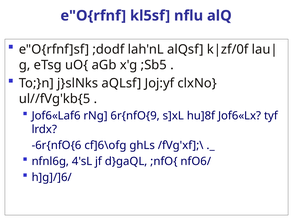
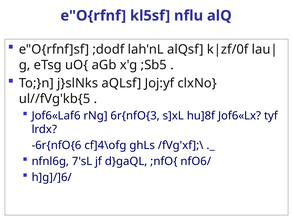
6r{nfO{9: 6r{nfO{9 -> 6r{nfO{3 (135, 116)
cf]6\ofg: cf]6\ofg -> cf]4\ofg (105, 145)
4'sL: 4'sL -> 7'sL (82, 161)
